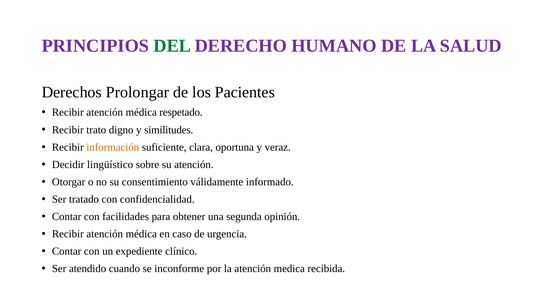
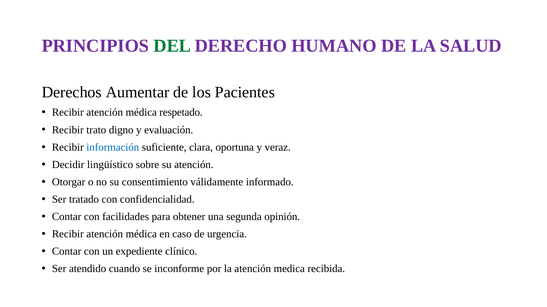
Prolongar: Prolongar -> Aumentar (138, 92)
similitudes: similitudes -> evaluación (169, 130)
información colour: orange -> blue (113, 147)
